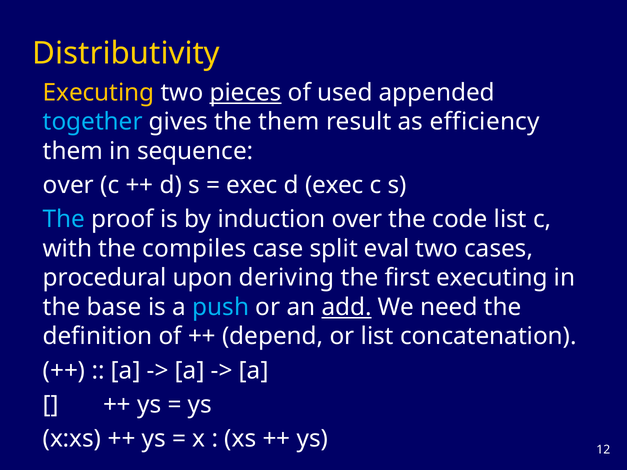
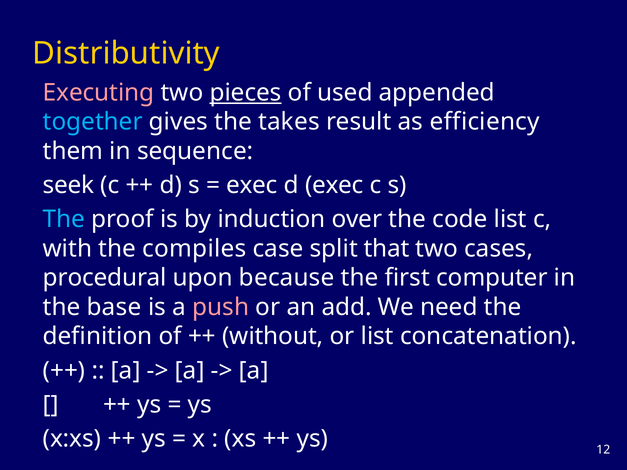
Executing colour: yellow -> pink (99, 93)
the them: them -> takes (289, 122)
over: over -> seek (68, 185)
eval: eval -> that (387, 249)
deriving: deriving -> because (287, 278)
first executing: executing -> computer (492, 278)
push colour: light blue -> pink (221, 307)
add underline: present -> none (347, 307)
depend: depend -> without (273, 337)
